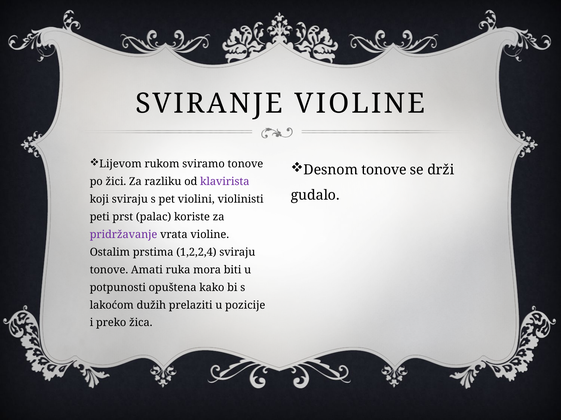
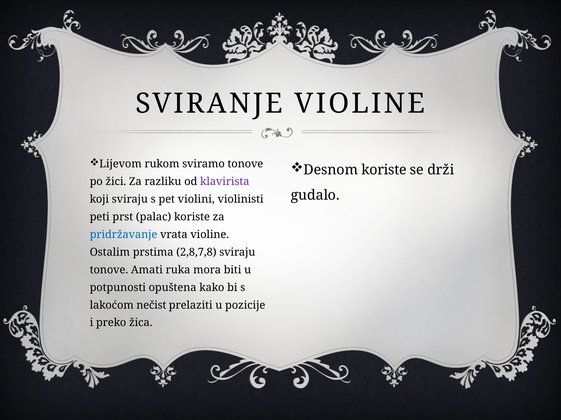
Desnom tonove: tonove -> koriste (384, 170)
pridržavanje colour: purple -> blue (124, 235)
1,2,2,4: 1,2,2,4 -> 2,8,7,8 (196, 253)
dužih: dužih -> nečist (151, 306)
